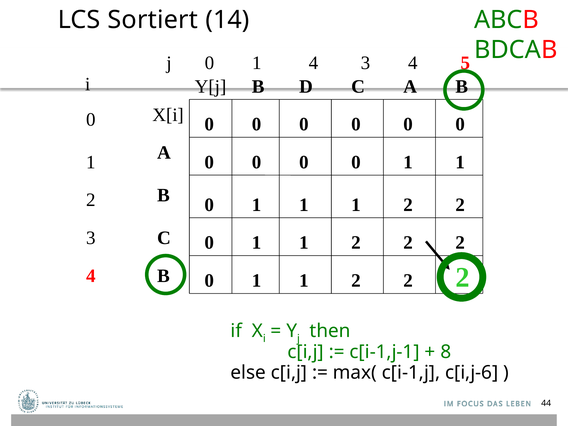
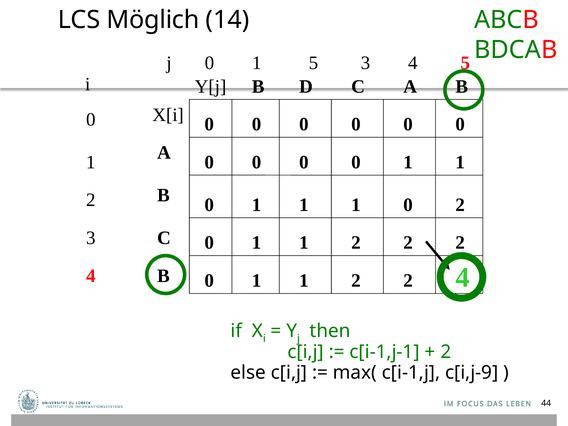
Sortiert: Sortiert -> Möglich (153, 20)
1 4: 4 -> 5 (314, 63)
2: 2 -> 0 (408, 205)
2 2 2: 2 -> 4 (462, 278)
8: 8 -> 2 (446, 352)
c[i,j-6: c[i,j-6 -> c[i,j-9 (472, 372)
